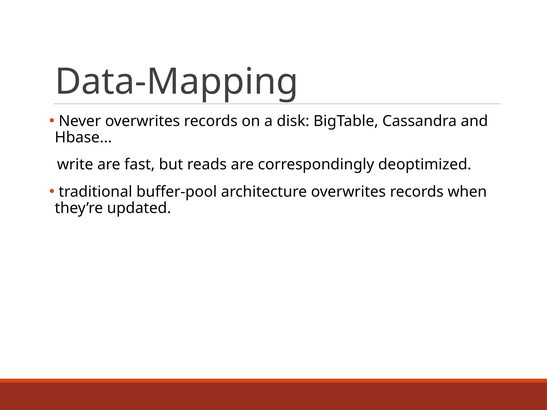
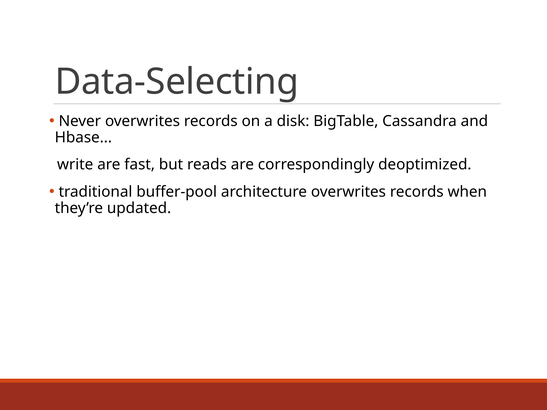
Data-Mapping: Data-Mapping -> Data-Selecting (177, 82)
